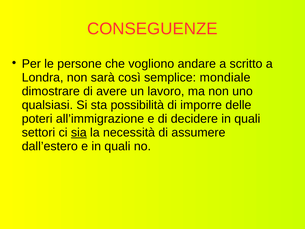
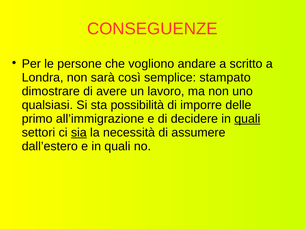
mondiale: mondiale -> stampato (225, 78)
poteri: poteri -> primo (37, 119)
quali underline: none -> present (247, 119)
